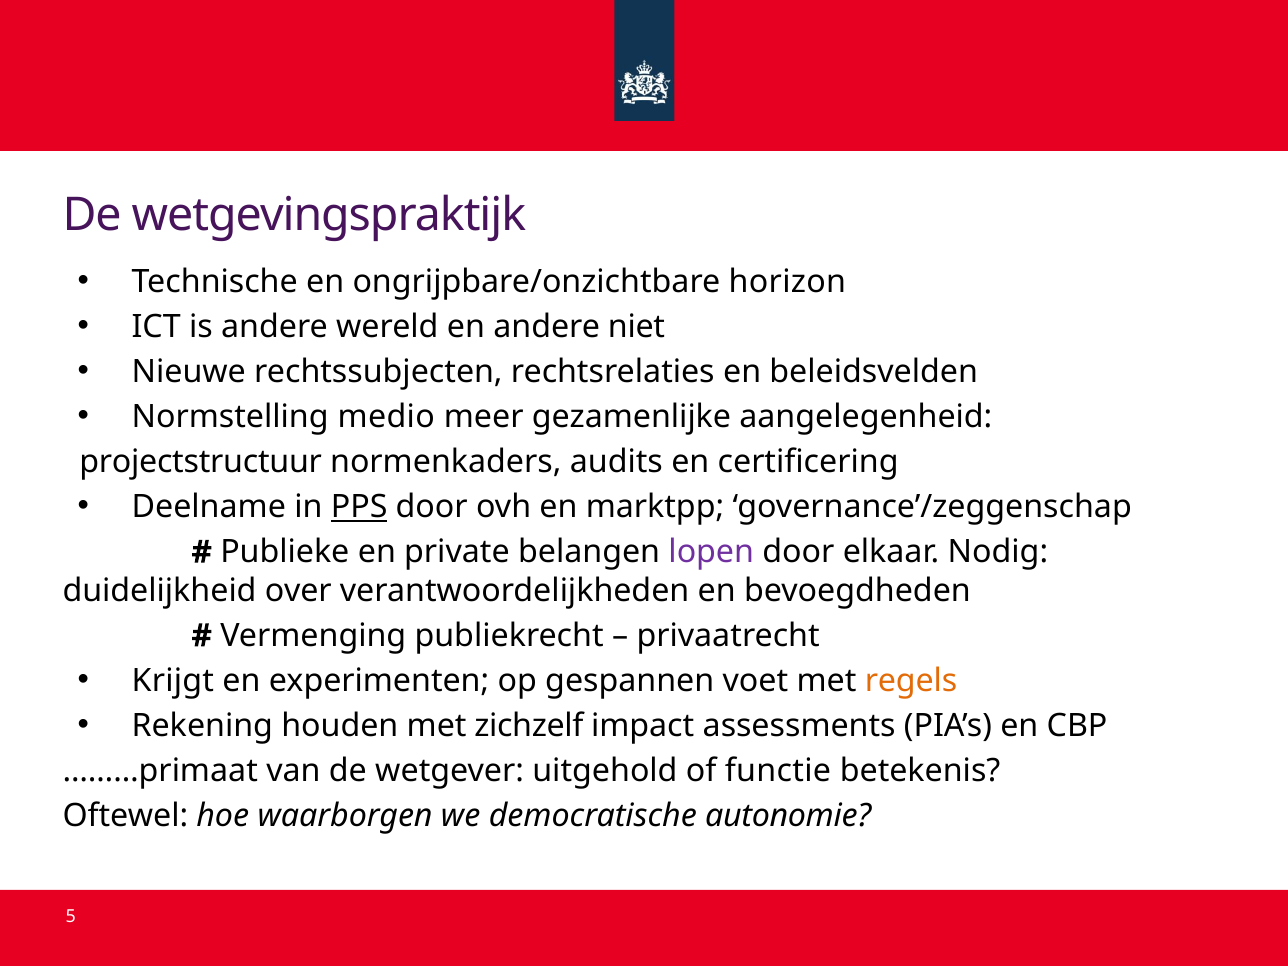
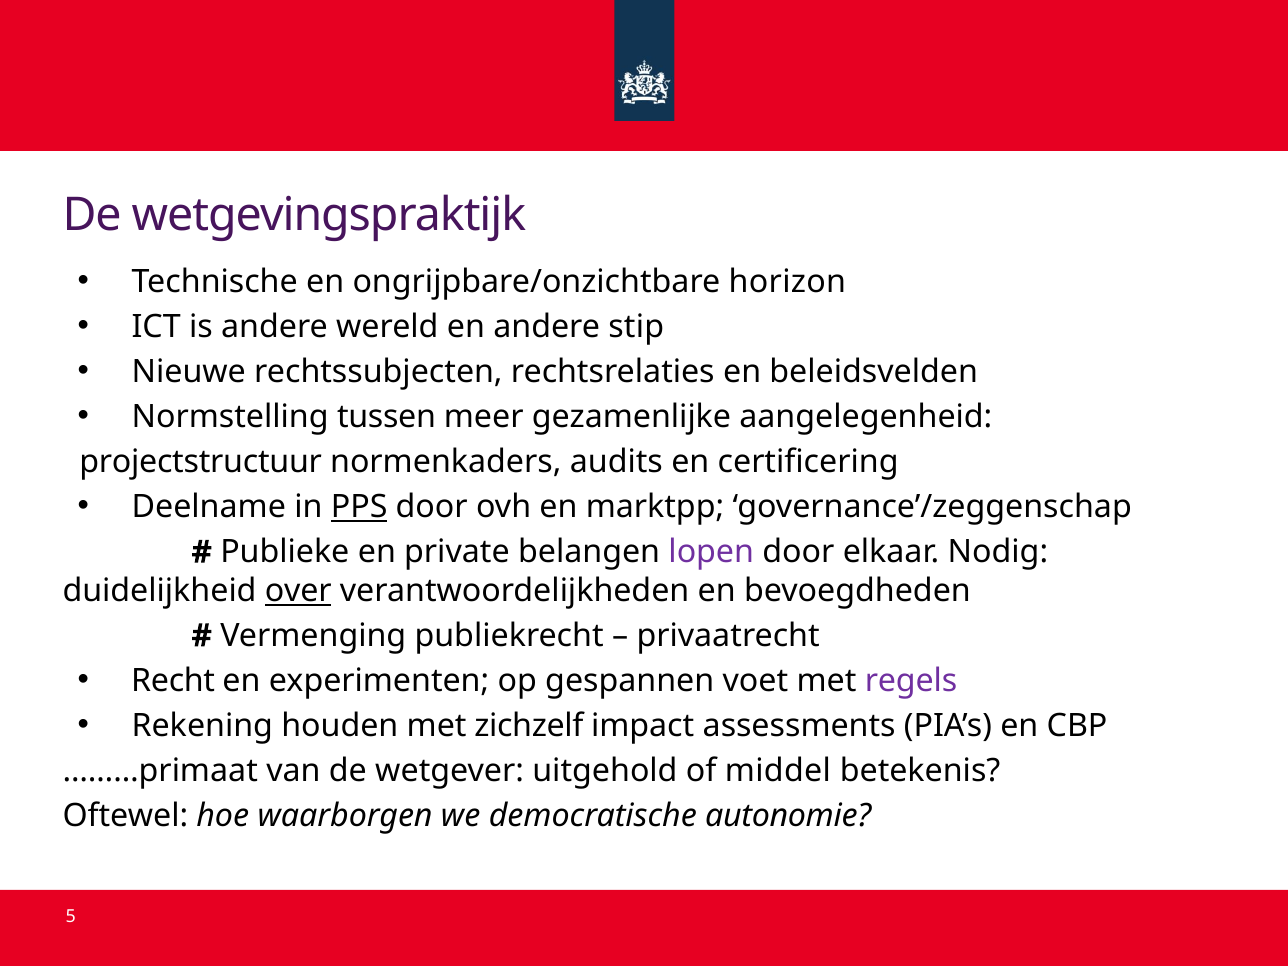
niet: niet -> stip (636, 327)
medio: medio -> tussen (386, 417)
over underline: none -> present (298, 591)
Krijgt: Krijgt -> Recht (173, 681)
regels colour: orange -> purple (911, 681)
functie: functie -> middel (778, 771)
